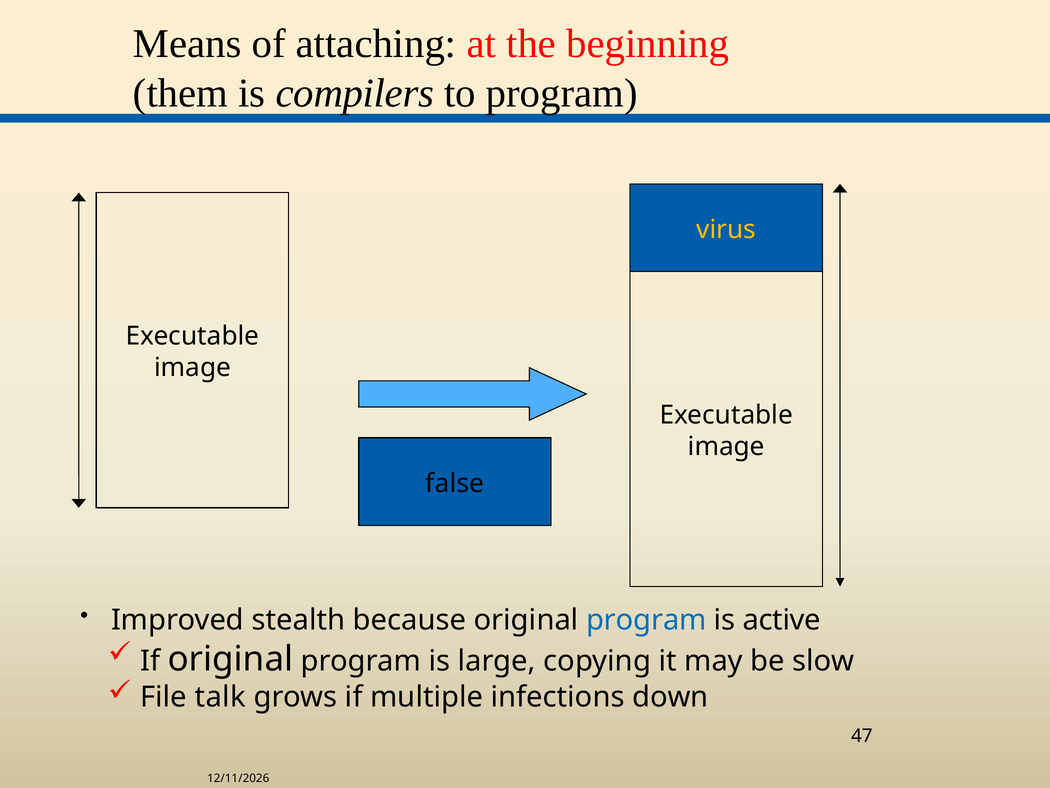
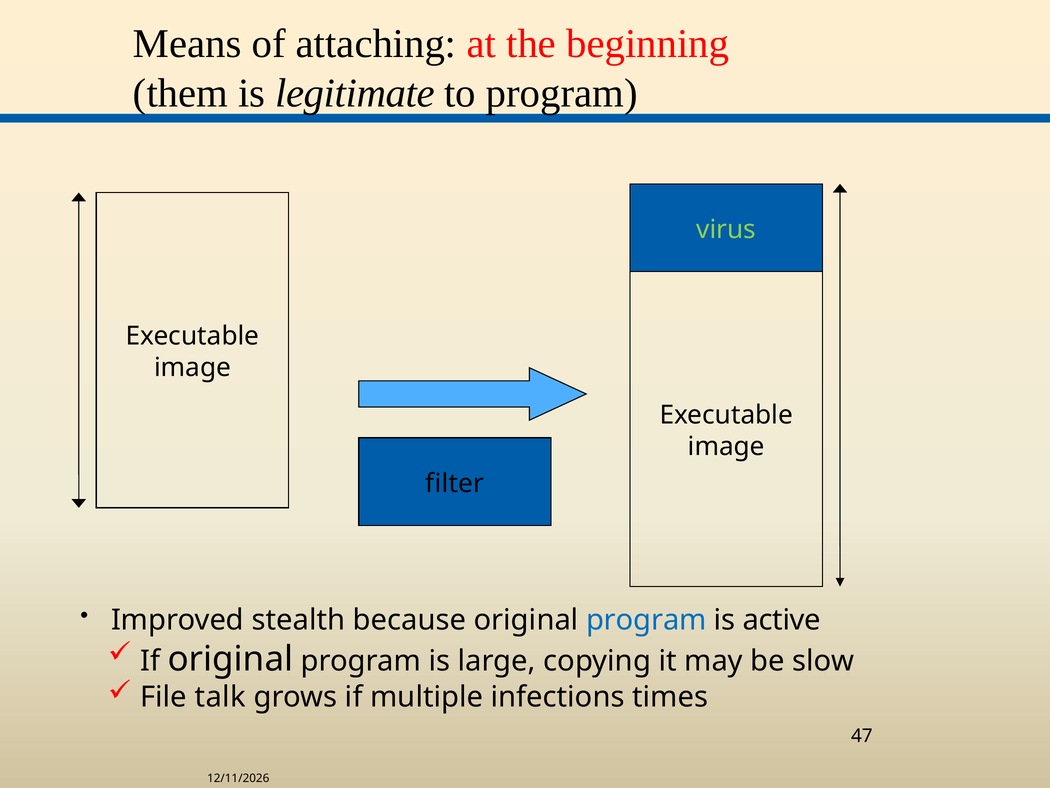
compilers: compilers -> legitimate (355, 93)
virus colour: yellow -> light green (726, 229)
false: false -> filter (455, 483)
down: down -> times (670, 697)
